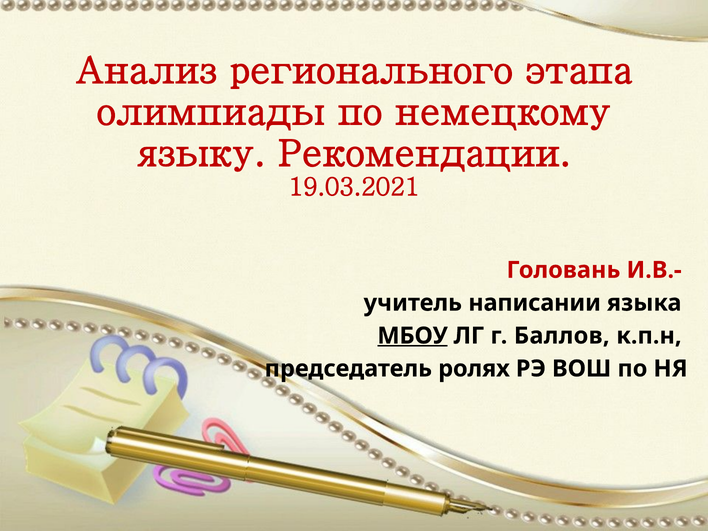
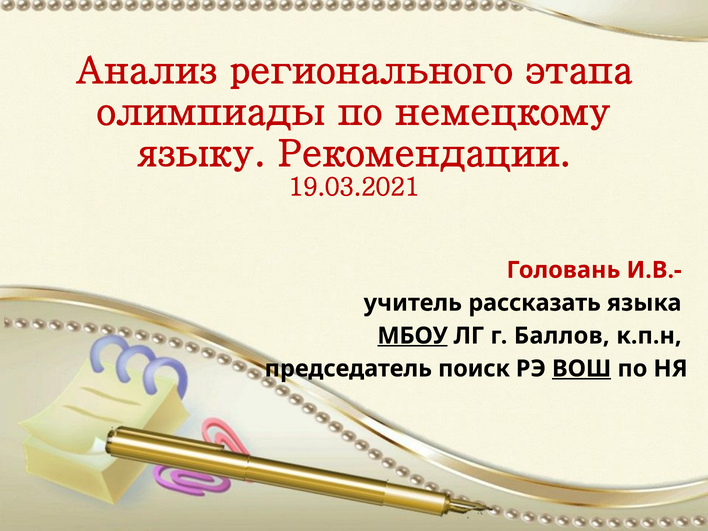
написании: написании -> рассказать (535, 303)
ролях: ролях -> поиск (474, 369)
ВОШ underline: none -> present (582, 369)
